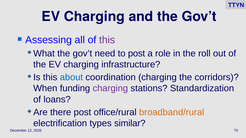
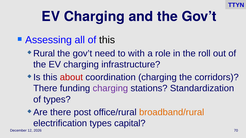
this colour: purple -> black (107, 40)
What: What -> Rural (44, 54)
to post: post -> with (136, 54)
about colour: blue -> red (71, 78)
When: When -> There (45, 89)
of loans: loans -> types (57, 100)
similar: similar -> capital (130, 124)
